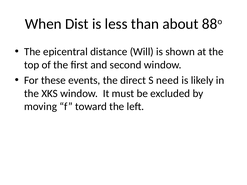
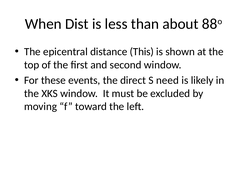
Will: Will -> This (142, 52)
